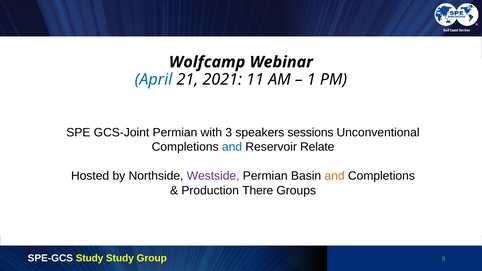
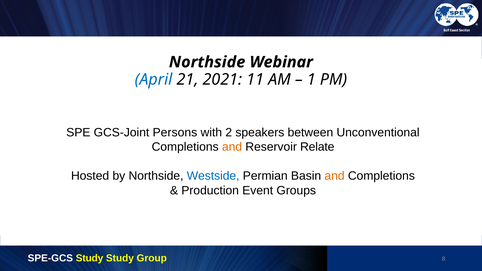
Wolfcamp: Wolfcamp -> Northside (207, 62)
GCS-Joint Permian: Permian -> Persons (175, 133)
3: 3 -> 2 (229, 133)
sessions: sessions -> between (310, 133)
and colour: blue -> orange (232, 147)
Westside colour: purple -> blue (213, 176)
There: There -> Event (258, 190)
